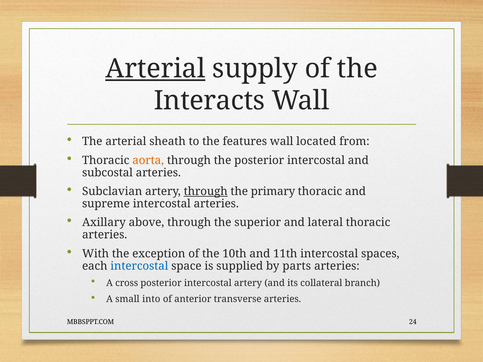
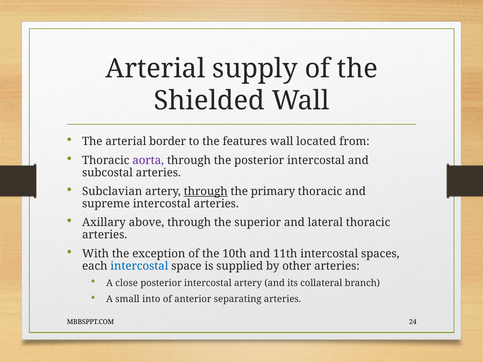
Arterial underline: present -> none (155, 69)
Interacts: Interacts -> Shielded (209, 101)
sheath: sheath -> border (168, 142)
aorta colour: orange -> purple (148, 160)
parts: parts -> other (297, 266)
cross: cross -> close (127, 283)
transverse: transverse -> separating (238, 299)
